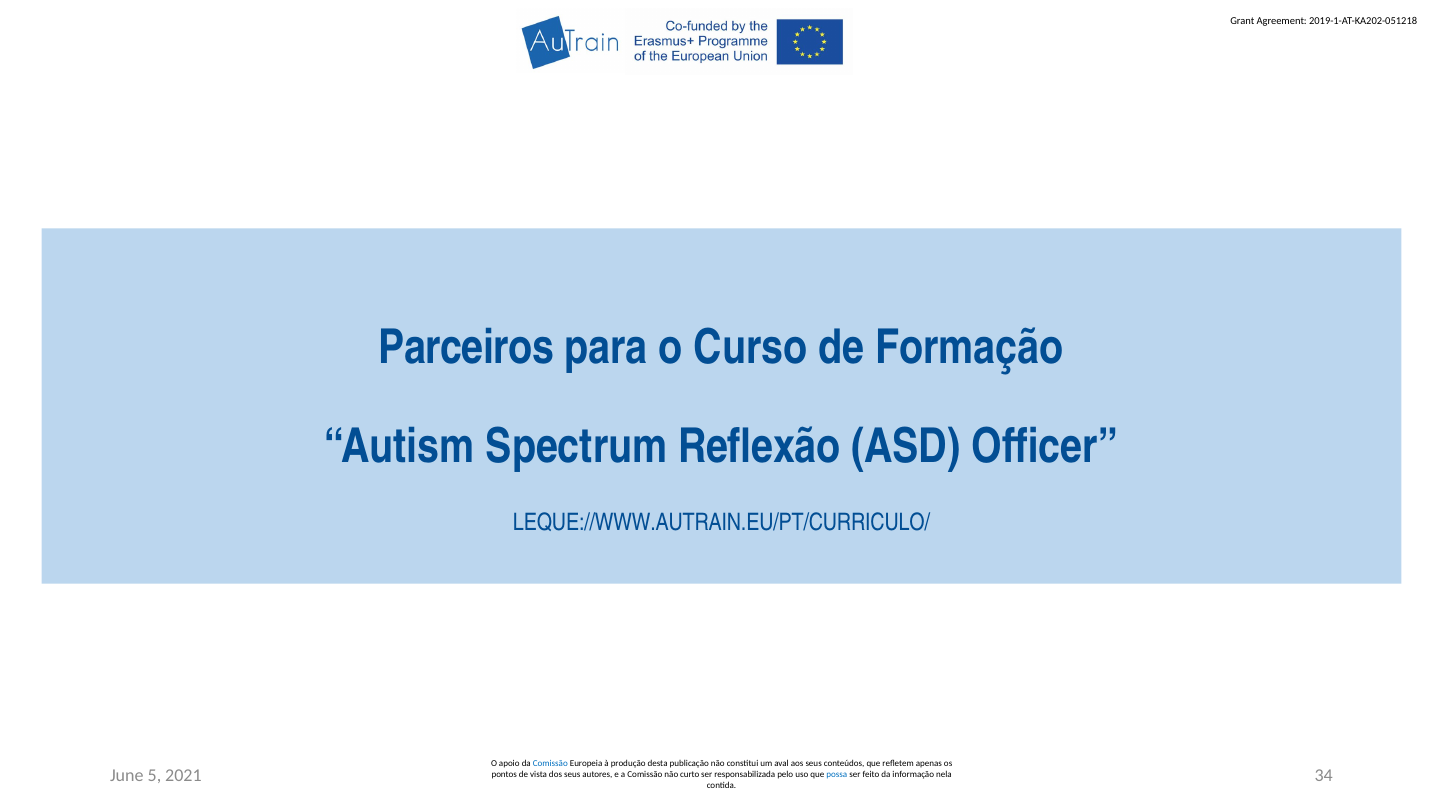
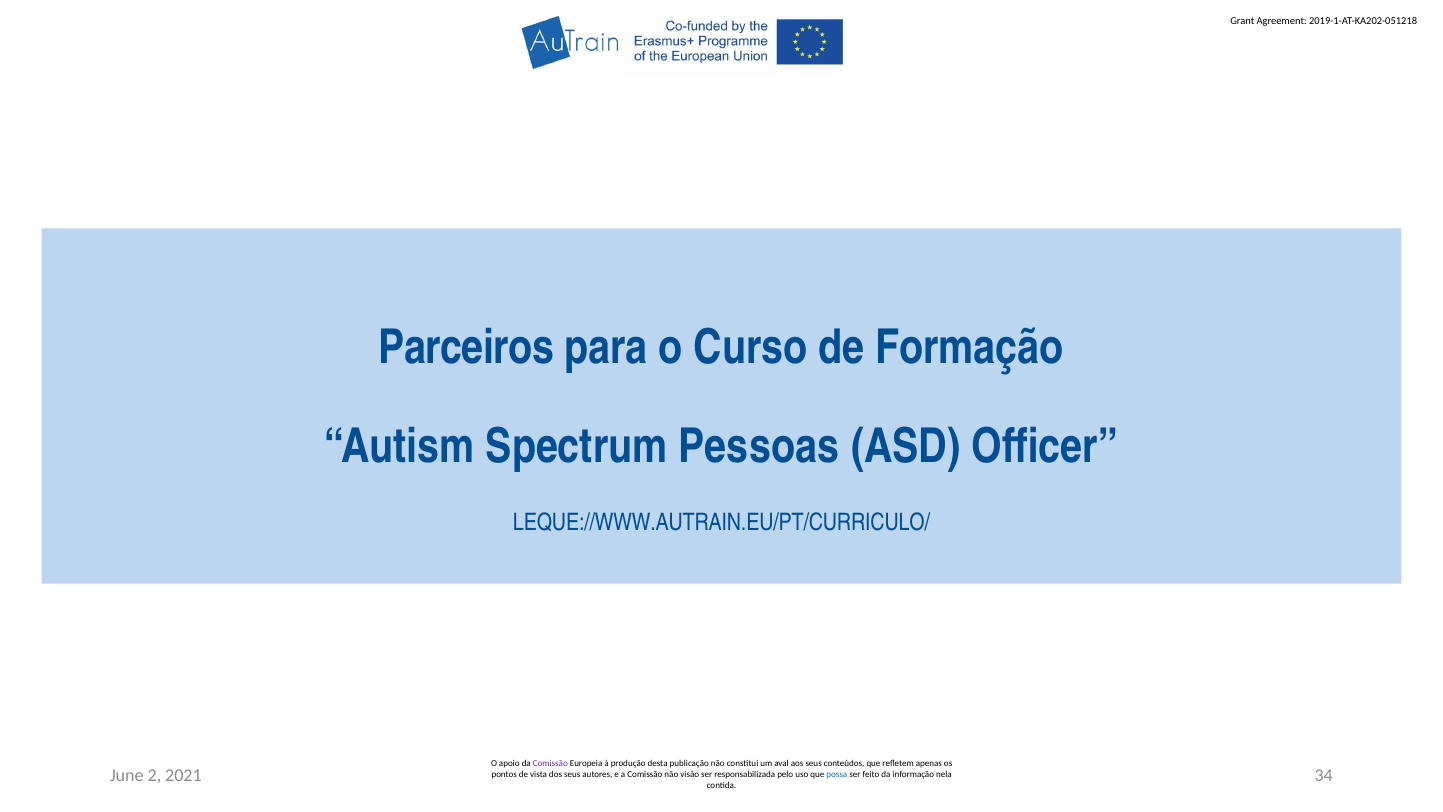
Reflexão: Reflexão -> Pessoas (759, 446)
Comissão colour: blue -> purple (550, 764)
5: 5 -> 2 (154, 775)
curto: curto -> visão (690, 775)
